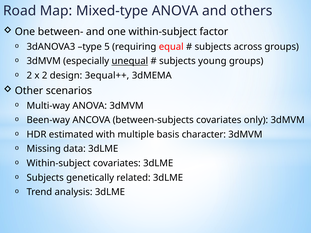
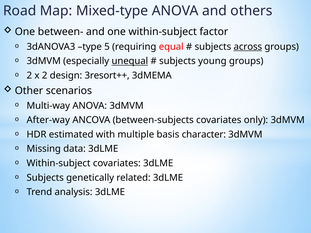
across underline: none -> present (248, 47)
3equal++: 3equal++ -> 3resort++ (107, 76)
Been-way: Been-way -> After-way (48, 120)
